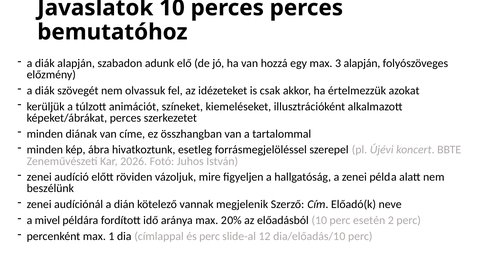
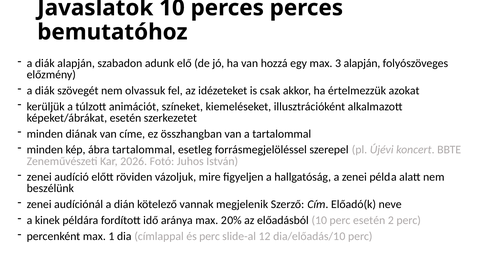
képeket/ábrákat perces: perces -> esetén (125, 118)
ábra hivatkoztunk: hivatkoztunk -> tartalommal (144, 150)
mivel: mivel -> kinek (47, 220)
